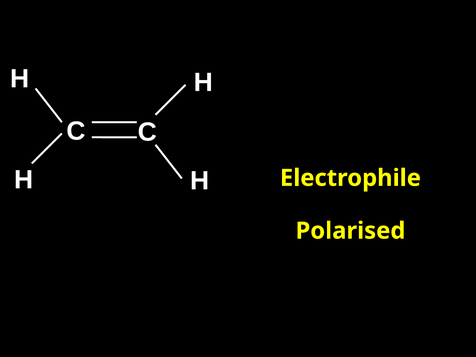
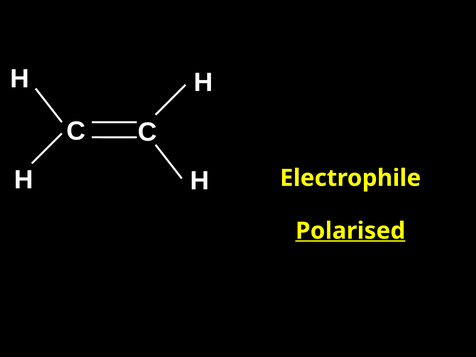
Polarised underline: none -> present (350, 231)
